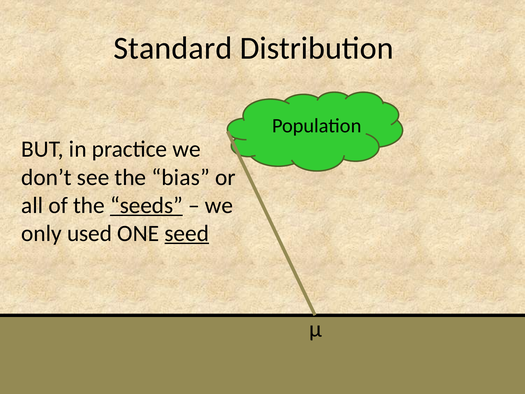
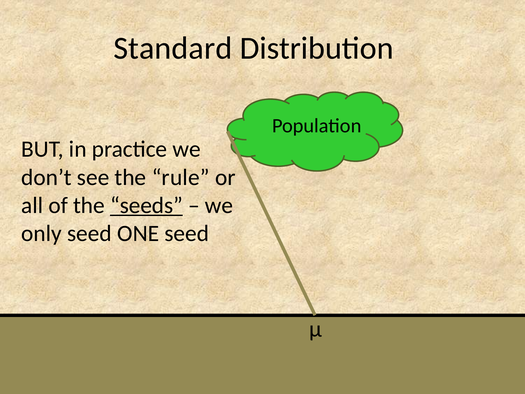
bias: bias -> rule (181, 177)
only used: used -> seed (89, 233)
seed underline: present -> none (187, 233)
